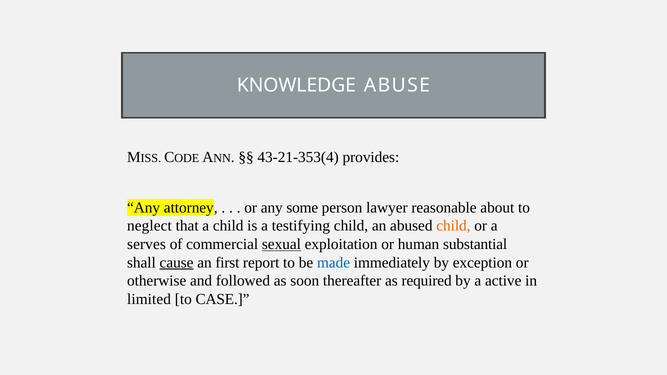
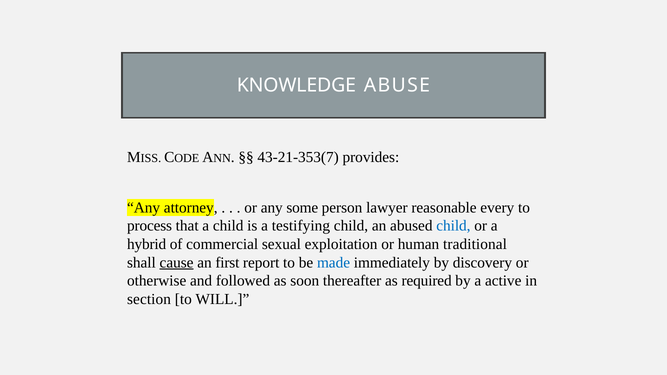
43-21-353(4: 43-21-353(4 -> 43-21-353(7 (298, 157)
about: about -> every (497, 208)
neglect: neglect -> process (150, 226)
child colour: orange -> blue (453, 226)
serves: serves -> hybrid (147, 244)
sexual underline: present -> none (281, 244)
substantial: substantial -> traditional (475, 244)
exception: exception -> discovery (482, 263)
limited: limited -> section (149, 299)
CASE: CASE -> WILL (222, 299)
